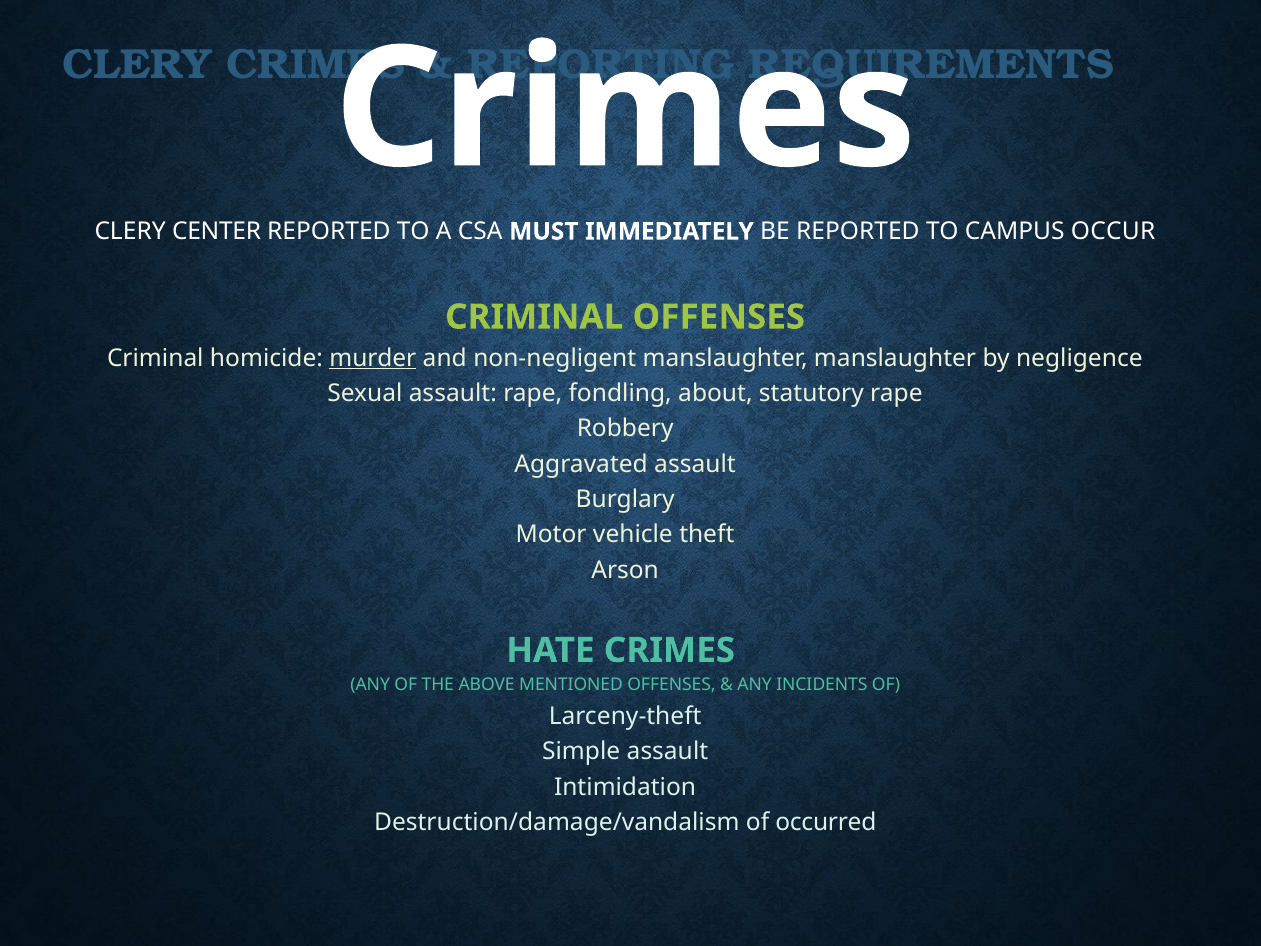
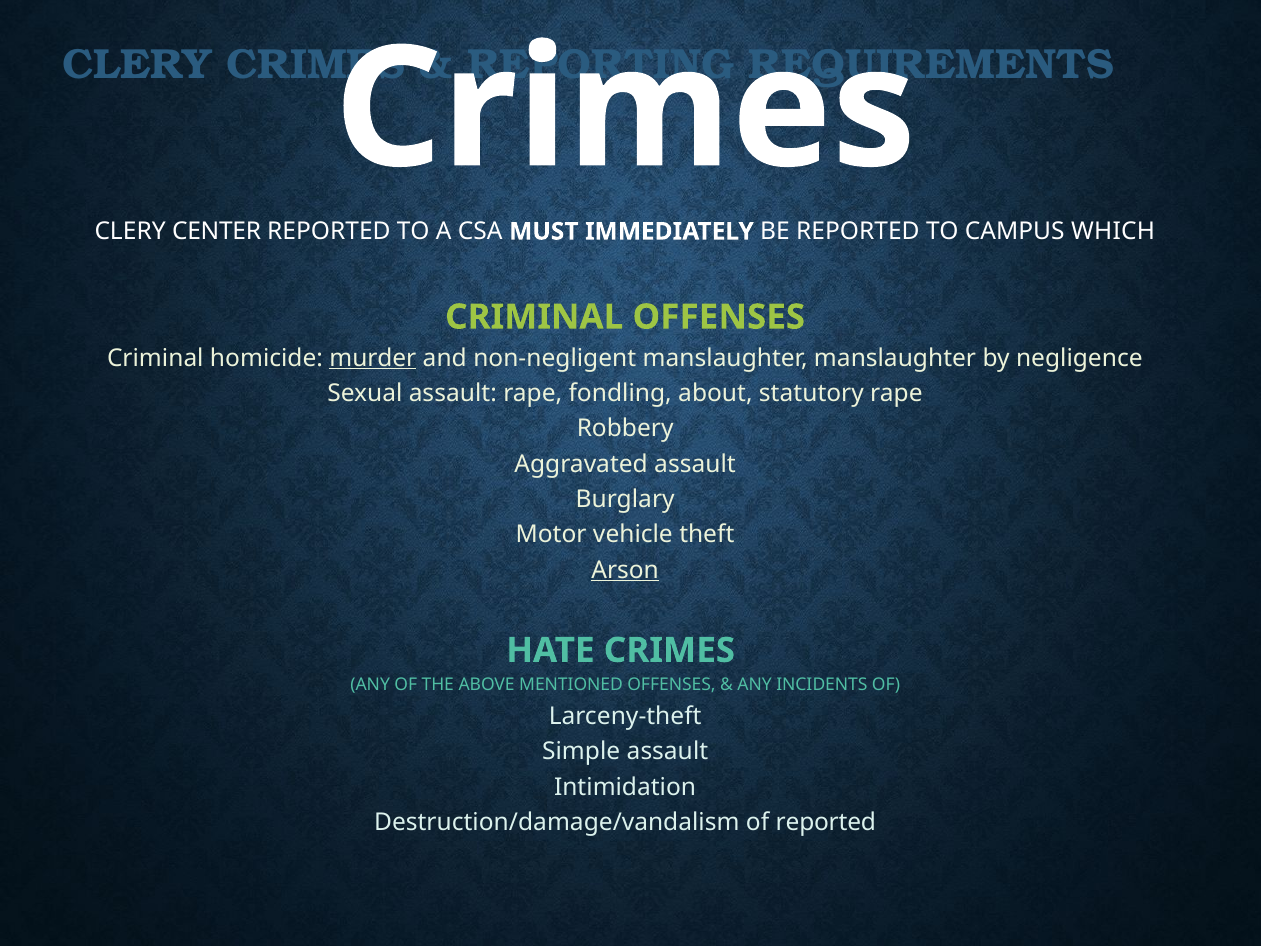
OCCUR: OCCUR -> WHICH (1113, 231)
Arson underline: none -> present (625, 570)
of occurred: occurred -> reported (826, 822)
